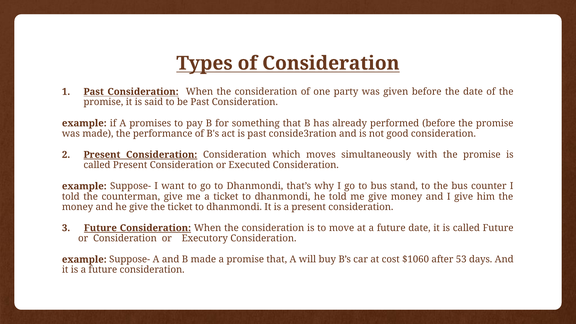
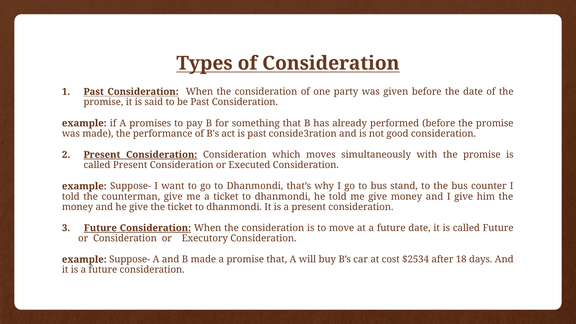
$1060: $1060 -> $2534 (416, 259)
53: 53 -> 18 (461, 259)
